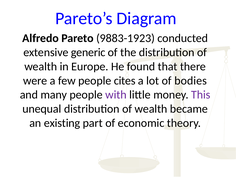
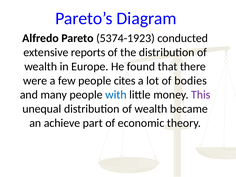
9883-1923: 9883-1923 -> 5374-1923 (125, 38)
generic: generic -> reports (88, 52)
with colour: purple -> blue (116, 95)
existing: existing -> achieve (62, 123)
